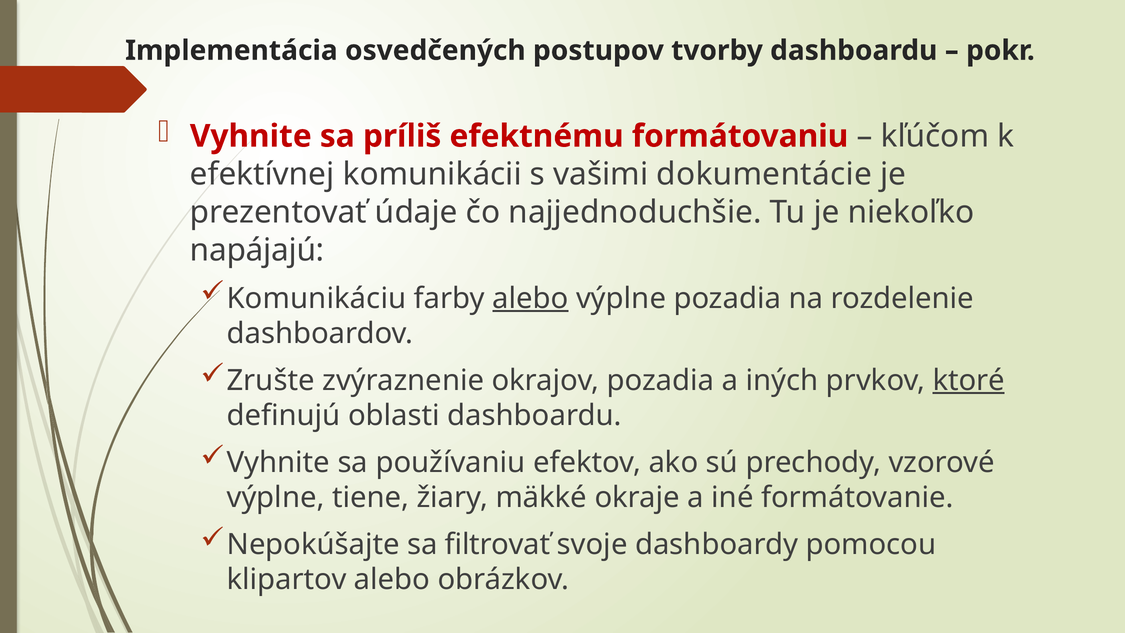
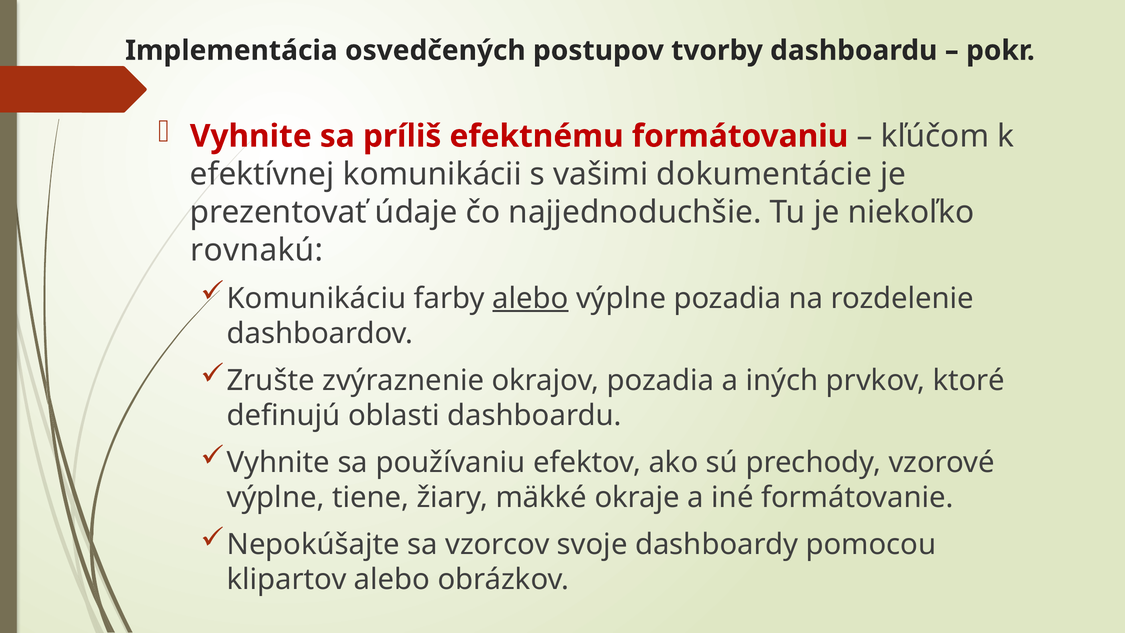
napájajú: napájajú -> rovnakú (257, 250)
ktoré underline: present -> none (969, 380)
filtrovať: filtrovať -> vzorcov (498, 544)
